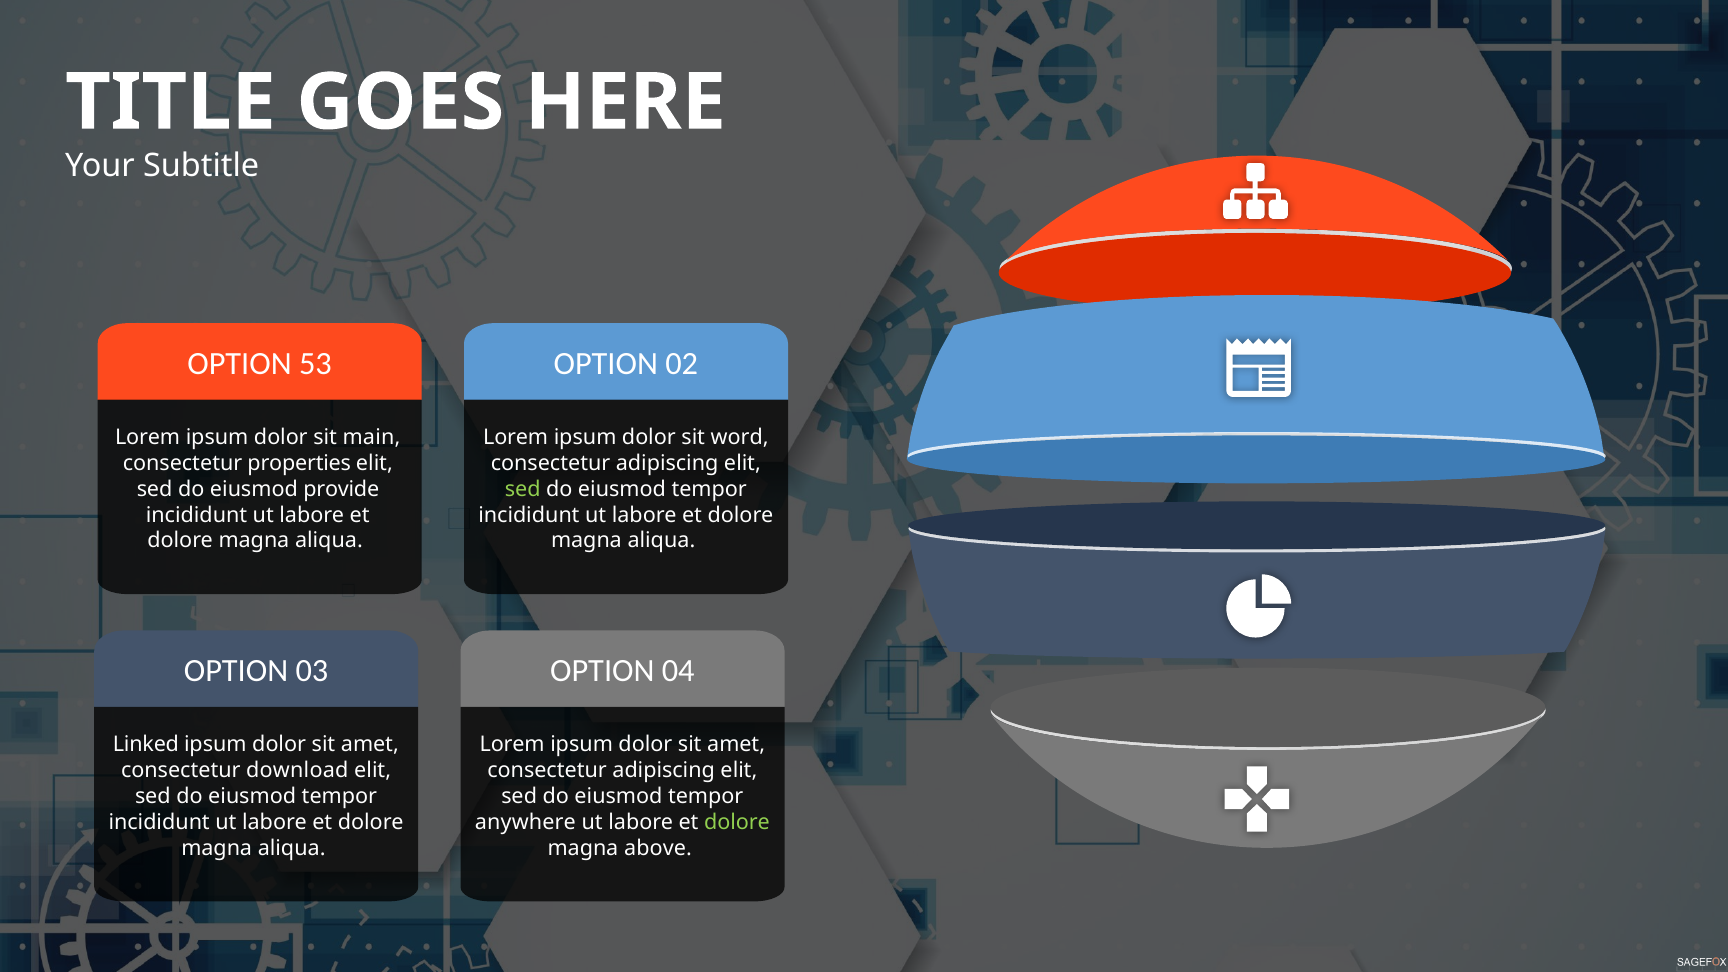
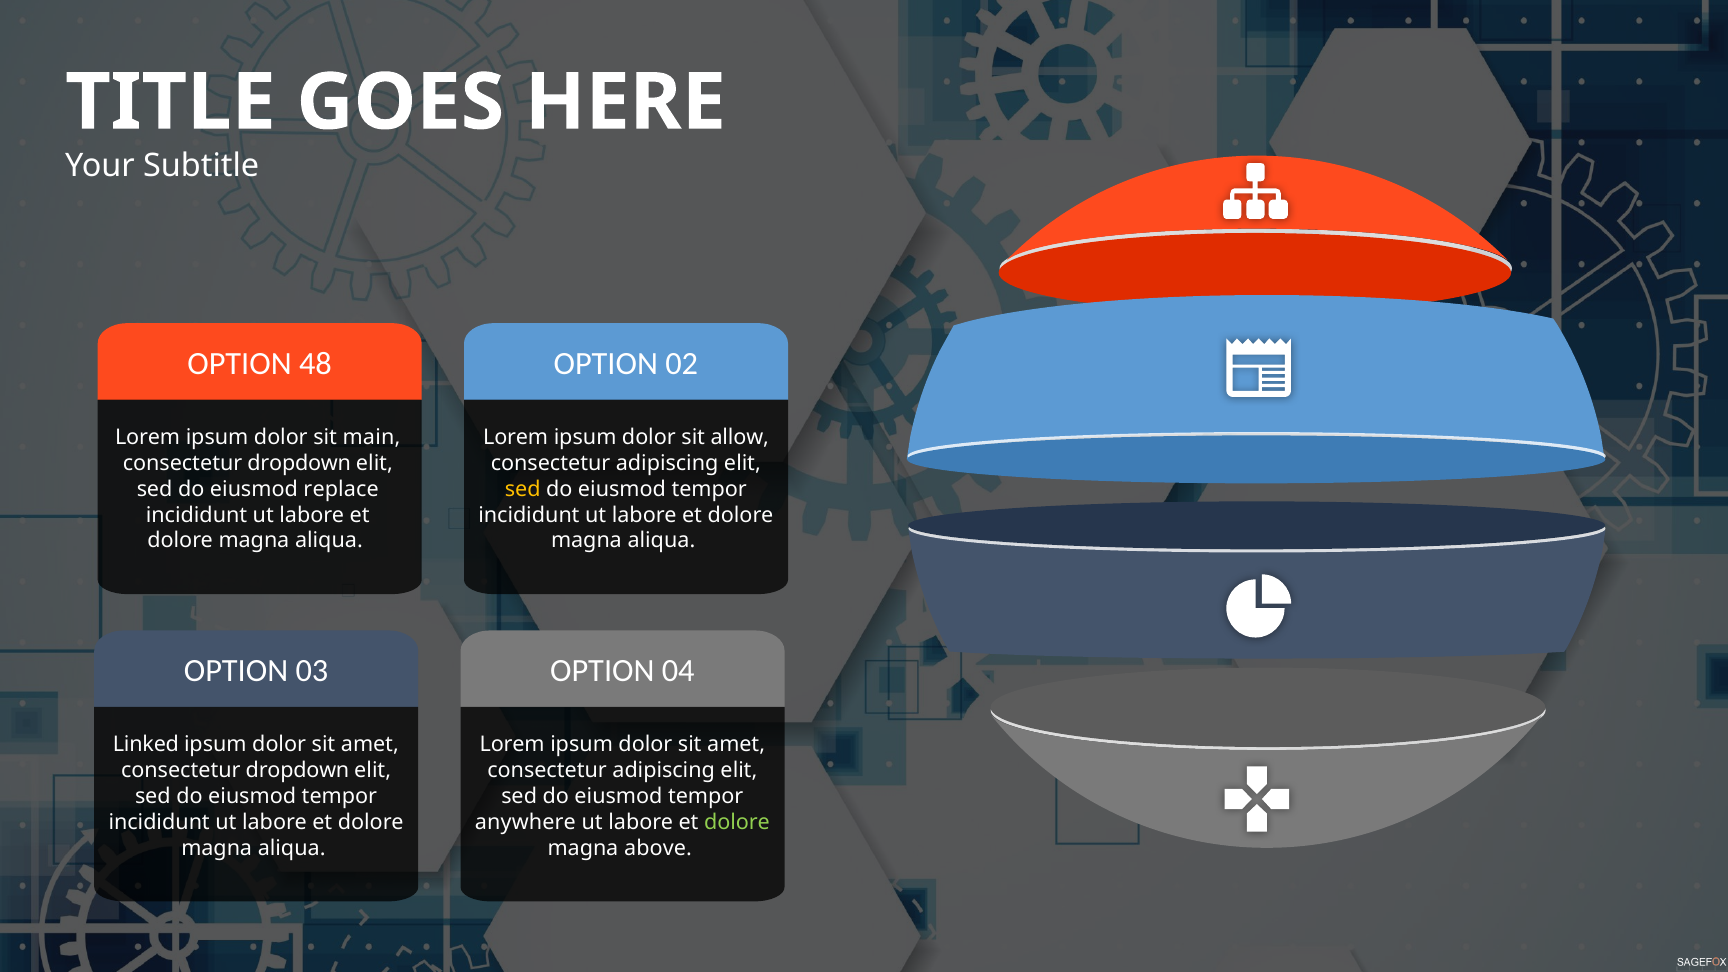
53: 53 -> 48 (315, 364)
word: word -> allow (740, 437)
properties: properties -> dropdown (299, 463)
provide: provide -> replace (341, 489)
sed colour: light green -> yellow (523, 489)
download: download -> dropdown (298, 770)
